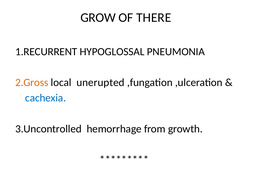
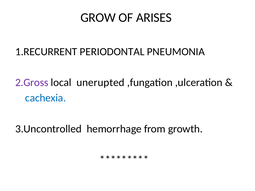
THERE: THERE -> ARISES (154, 18)
HYPOGLOSSAL: HYPOGLOSSAL -> PERIODONTAL (112, 52)
2.Gross colour: orange -> purple (32, 83)
